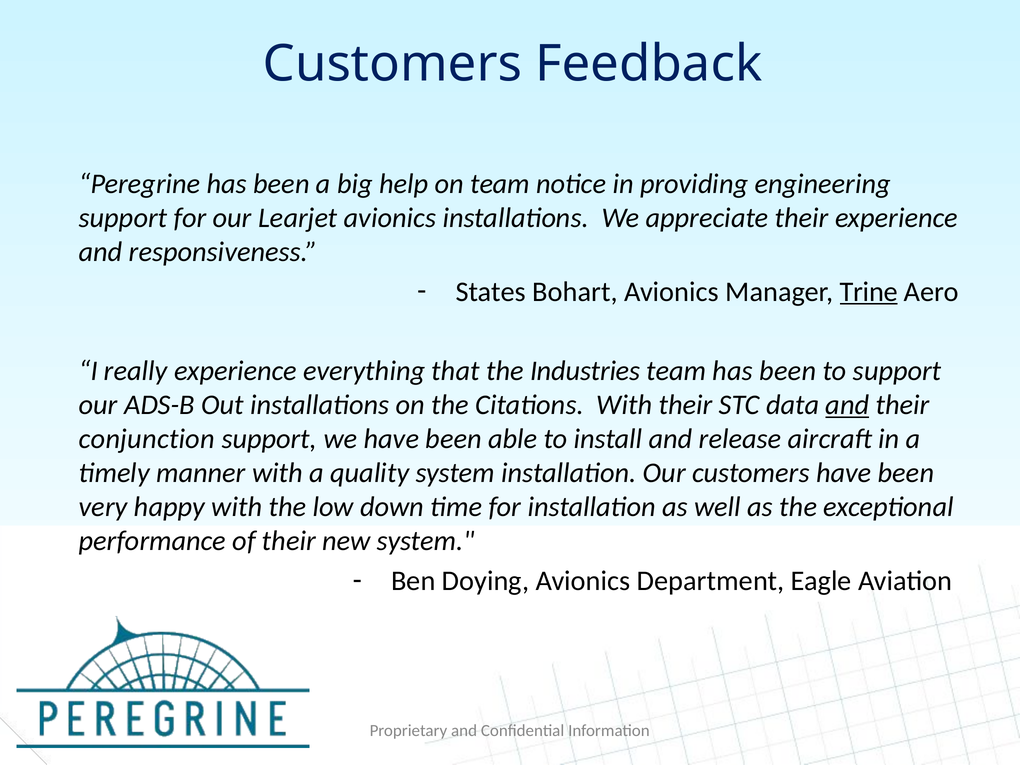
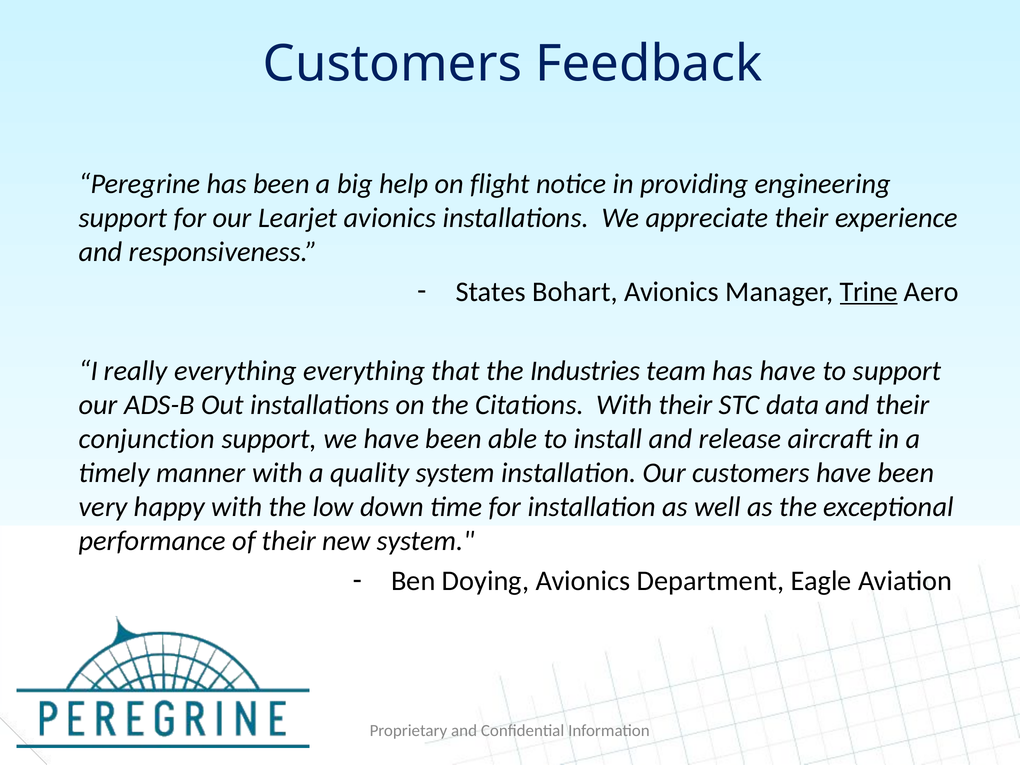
on team: team -> flight (500, 184)
really experience: experience -> everything (235, 371)
team has been: been -> have (788, 371)
and underline: present -> none (847, 405)
